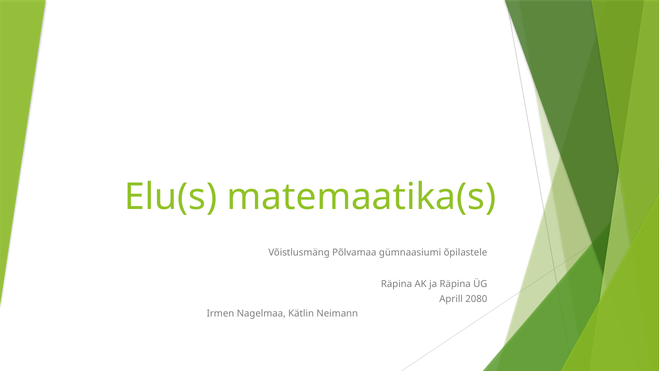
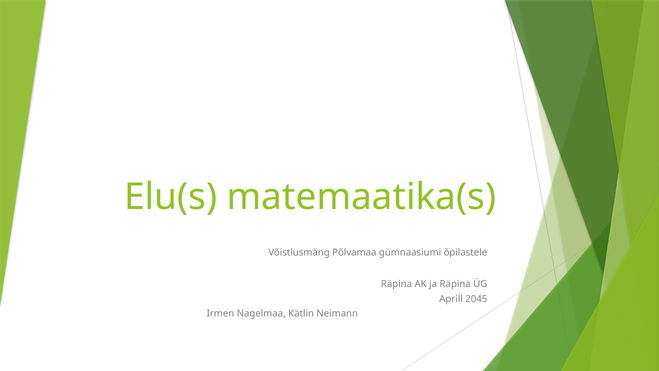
2080: 2080 -> 2045 (476, 299)
